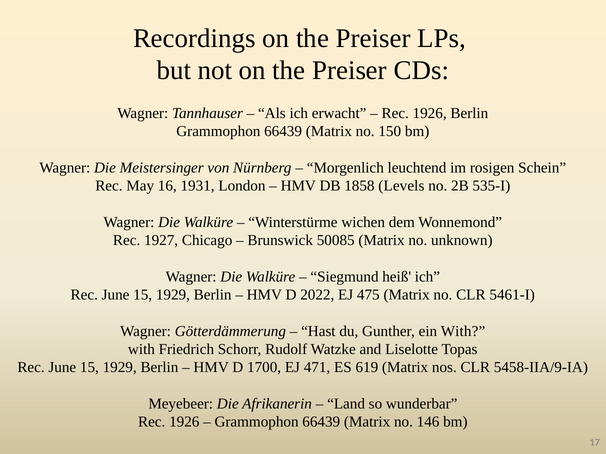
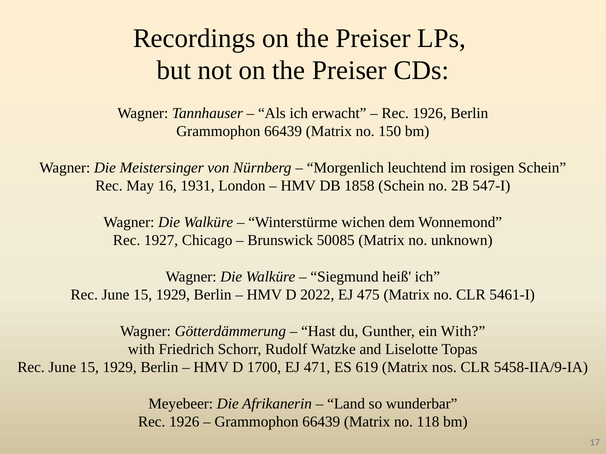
1858 Levels: Levels -> Schein (401, 186)
535-I: 535-I -> 547-I (491, 186)
146: 146 -> 118 (428, 422)
